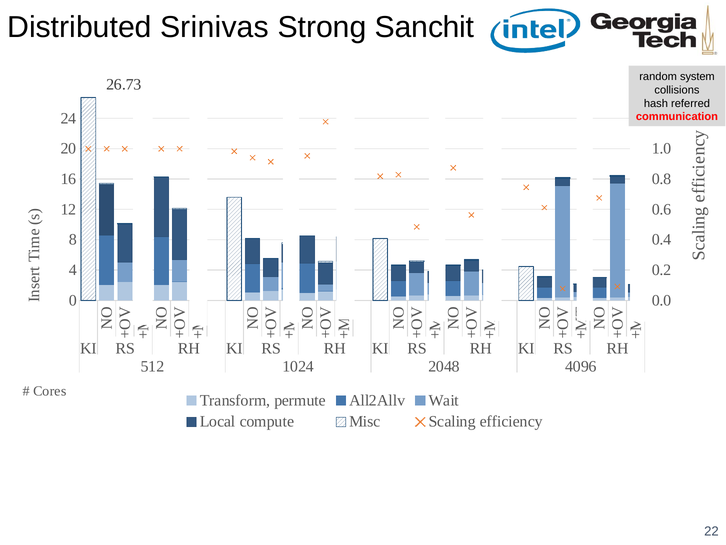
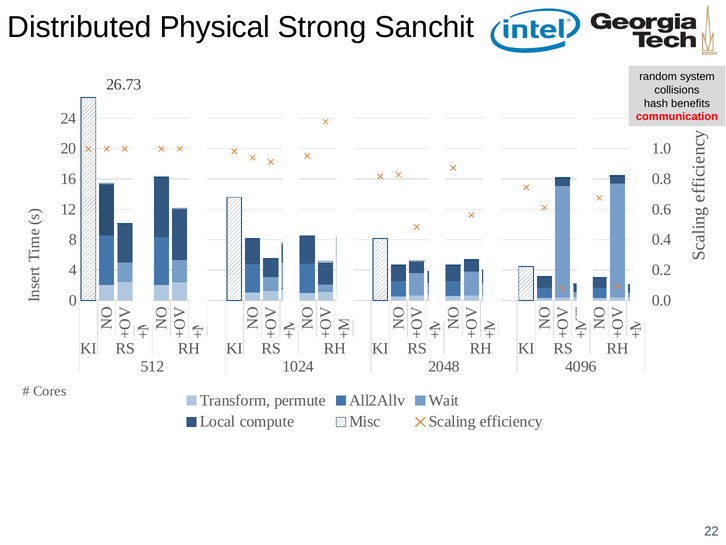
Srinivas: Srinivas -> Physical (215, 27)
referred: referred -> benefits (691, 103)
